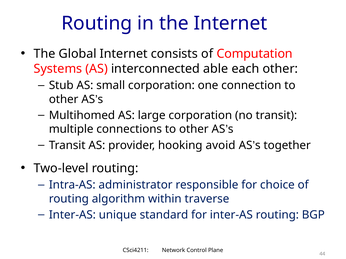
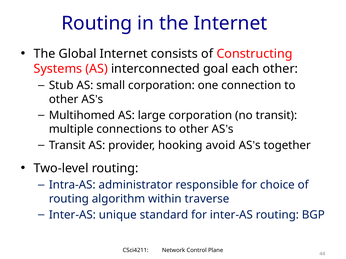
Computation: Computation -> Constructing (255, 54)
able: able -> goal (216, 69)
